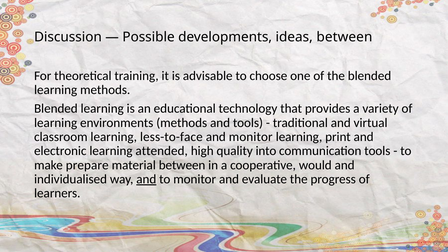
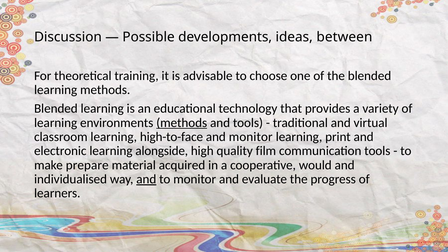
methods underline: none -> present (182, 123)
less-to-face: less-to-face -> high-to-face (171, 137)
attended: attended -> alongside (162, 151)
into: into -> film (266, 151)
material between: between -> acquired (182, 165)
